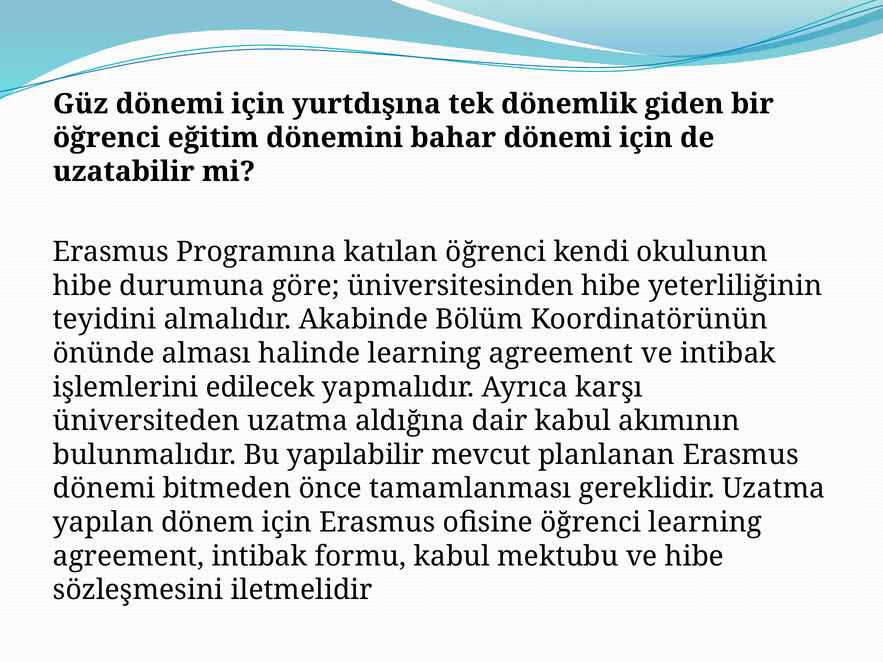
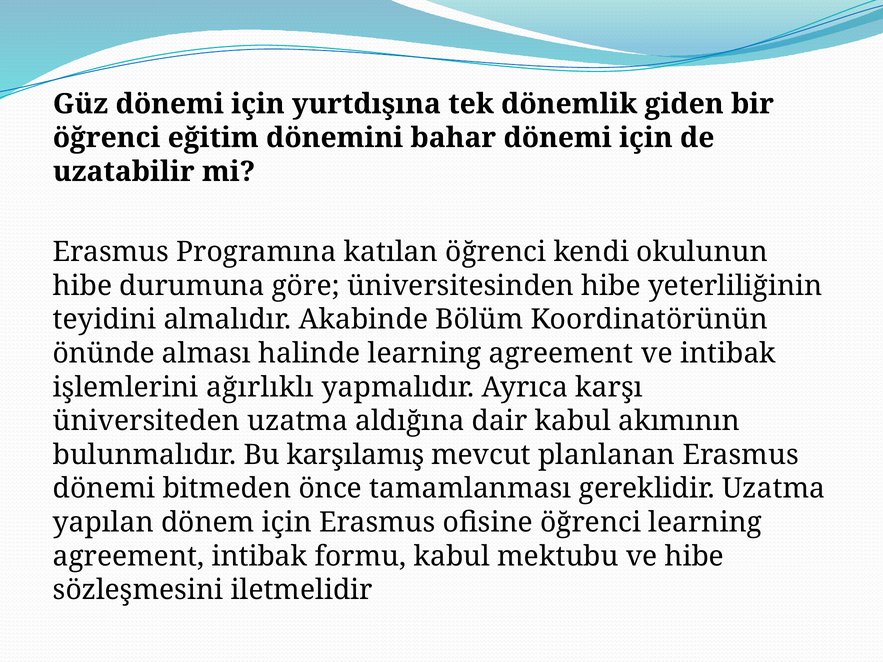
edilecek: edilecek -> ağırlıklı (260, 387)
yapılabilir: yapılabilir -> karşılamış (356, 455)
